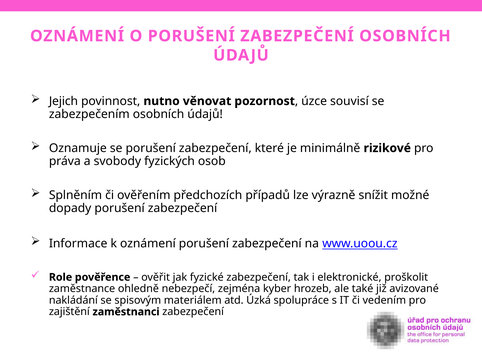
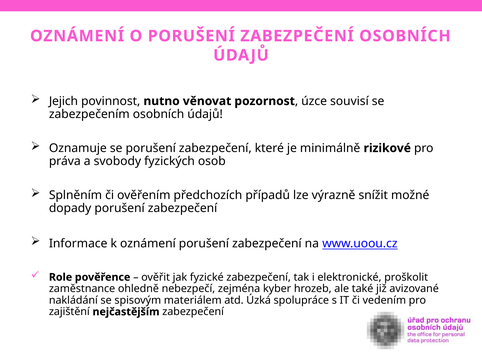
zaměstnanci: zaměstnanci -> nejčastějším (126, 312)
